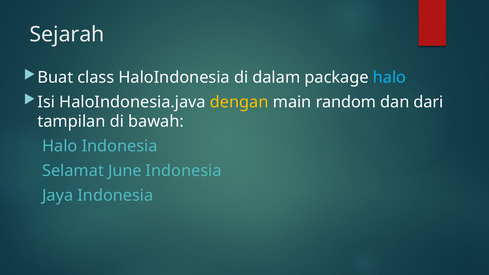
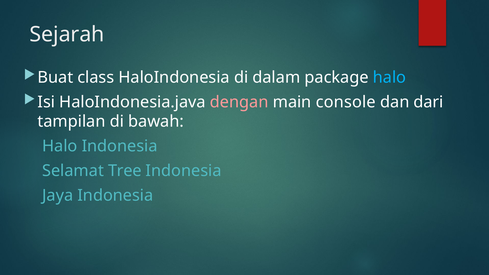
dengan colour: yellow -> pink (239, 102)
random: random -> console (346, 102)
June: June -> Tree (125, 171)
